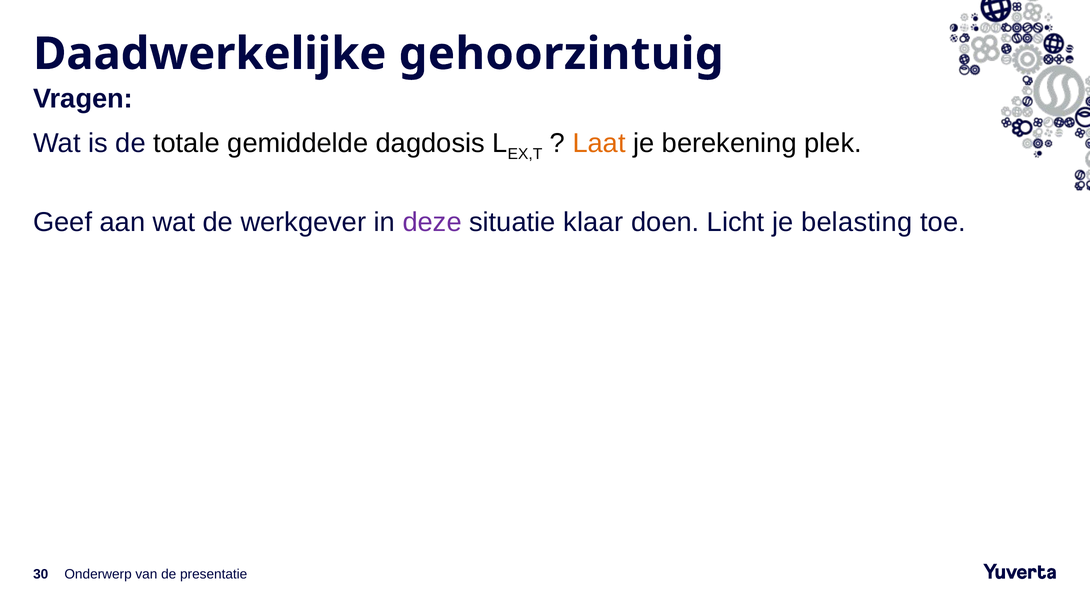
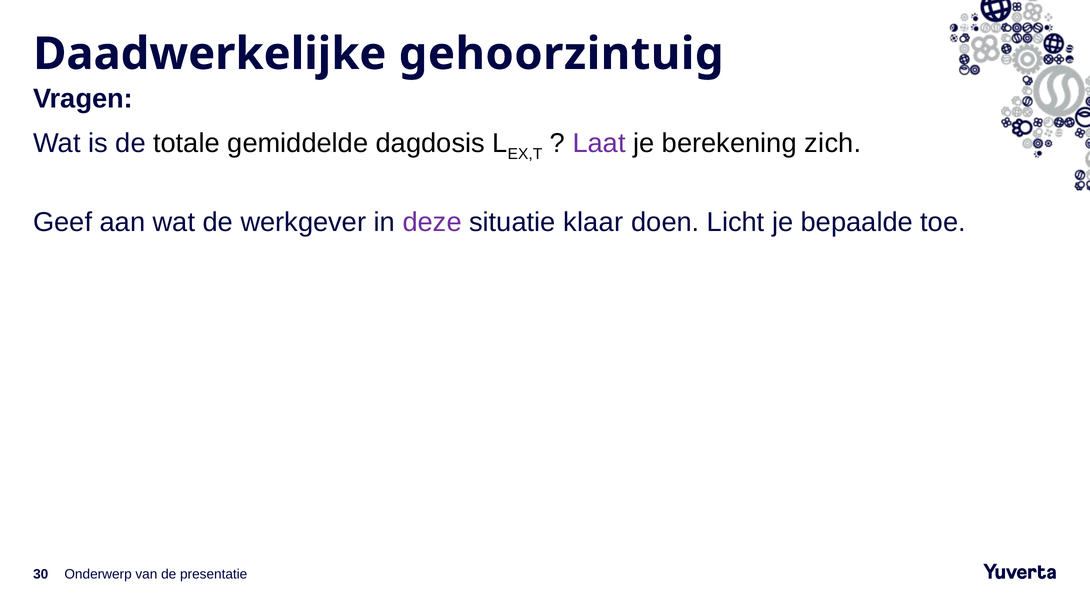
Laat colour: orange -> purple (599, 143)
plek: plek -> zich (833, 143)
belasting: belasting -> bepaalde (857, 222)
